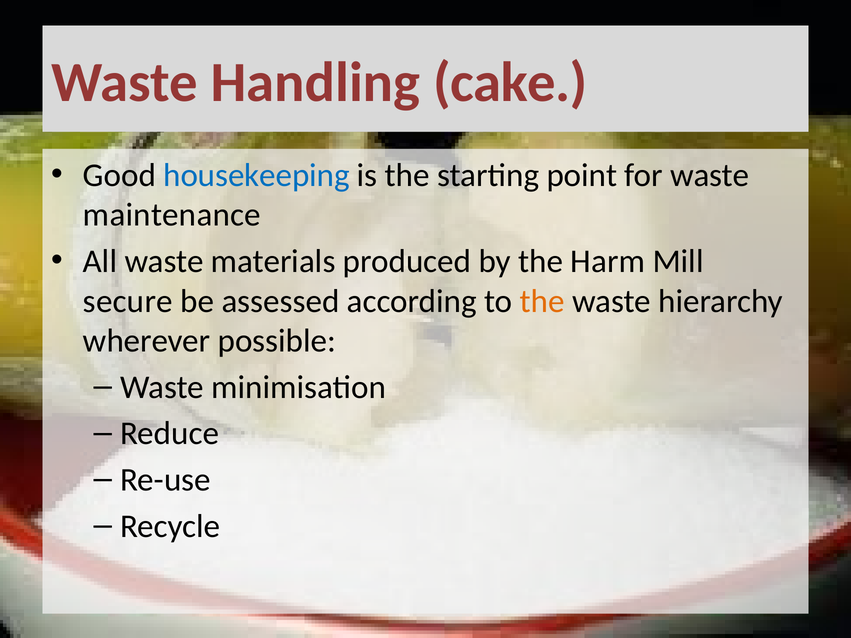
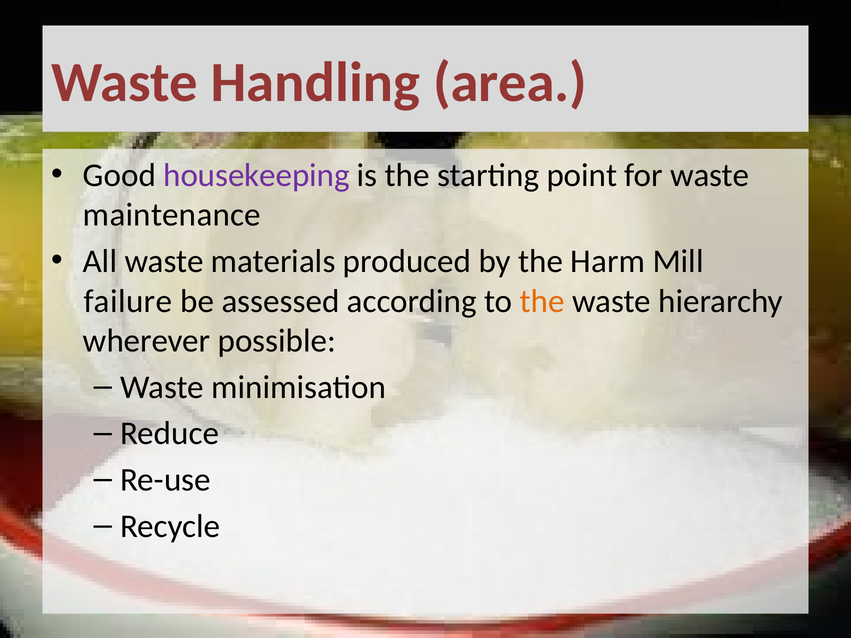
cake: cake -> area (510, 83)
housekeeping colour: blue -> purple (257, 175)
secure: secure -> failure (128, 301)
